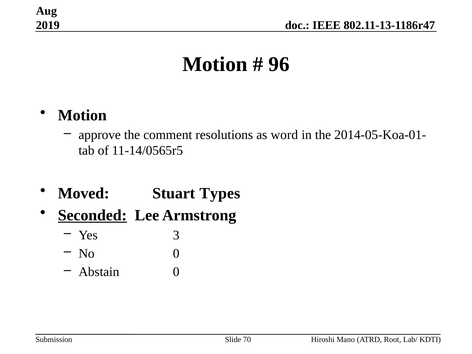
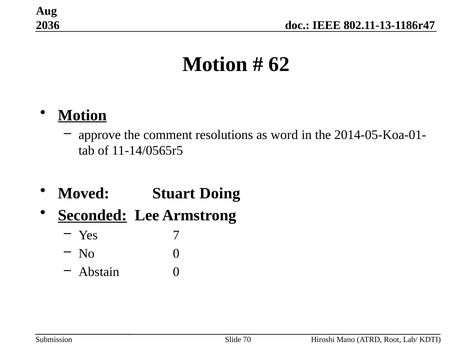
2019: 2019 -> 2036 (48, 25)
96: 96 -> 62 (279, 64)
Motion underline: none -> present (82, 115)
Types: Types -> Doing (220, 193)
3: 3 -> 7 (176, 235)
